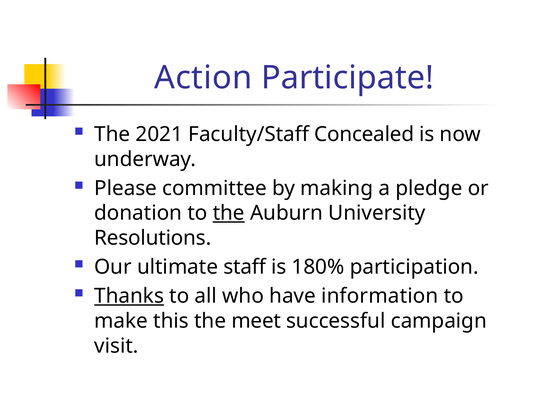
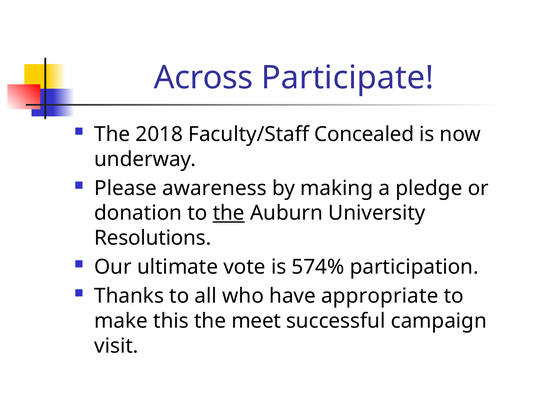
Action: Action -> Across (204, 78)
2021: 2021 -> 2018 (159, 134)
committee: committee -> awareness (214, 188)
staff: staff -> vote (245, 267)
180%: 180% -> 574% (318, 267)
Thanks underline: present -> none (129, 296)
information: information -> appropriate (380, 296)
